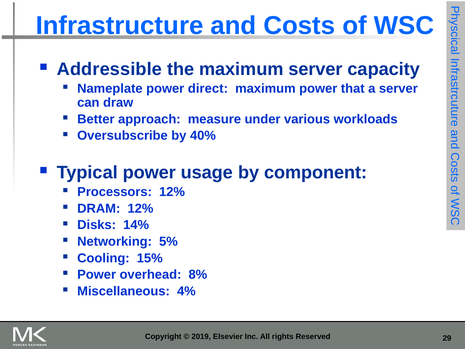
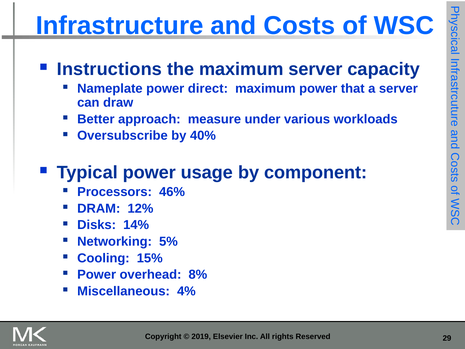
Addressible: Addressible -> Instructions (109, 69)
Processors 12%: 12% -> 46% (172, 192)
